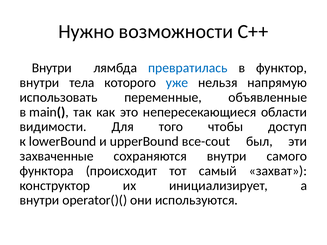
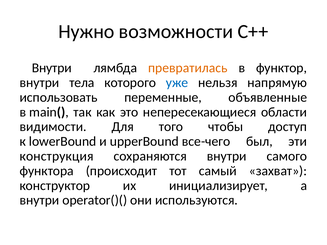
превратилась colour: blue -> orange (188, 68)
все-cout: все-cout -> все-чего (206, 142)
захваченные: захваченные -> конструкция (57, 156)
